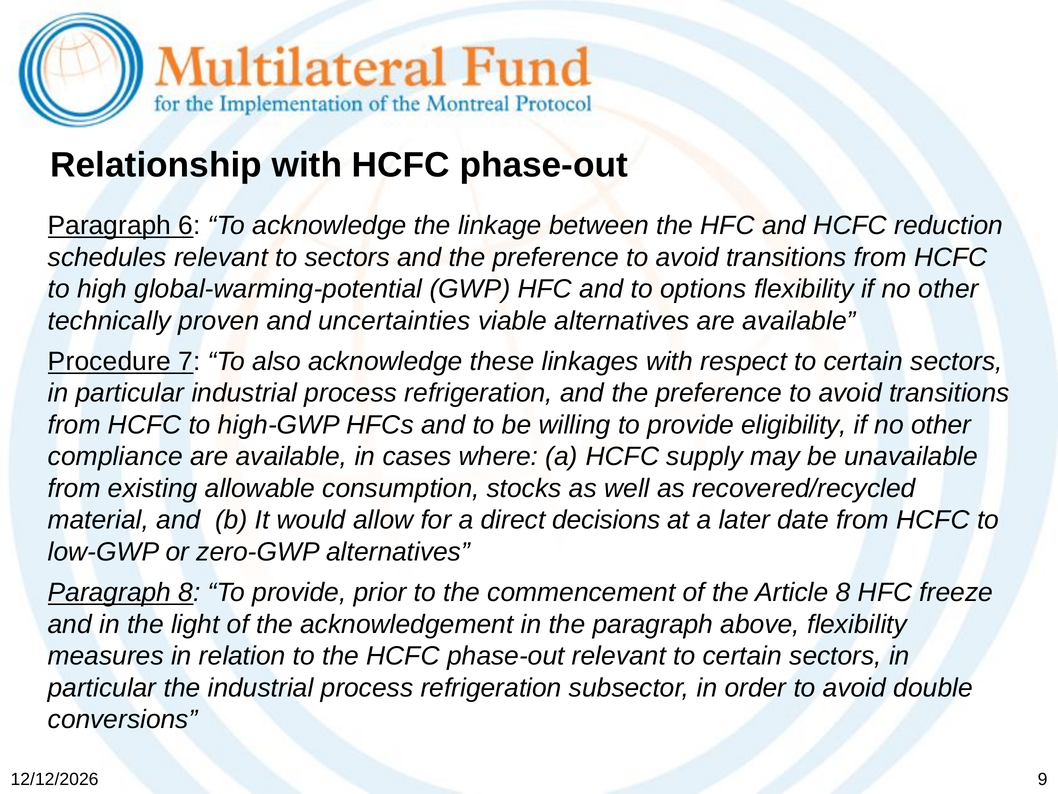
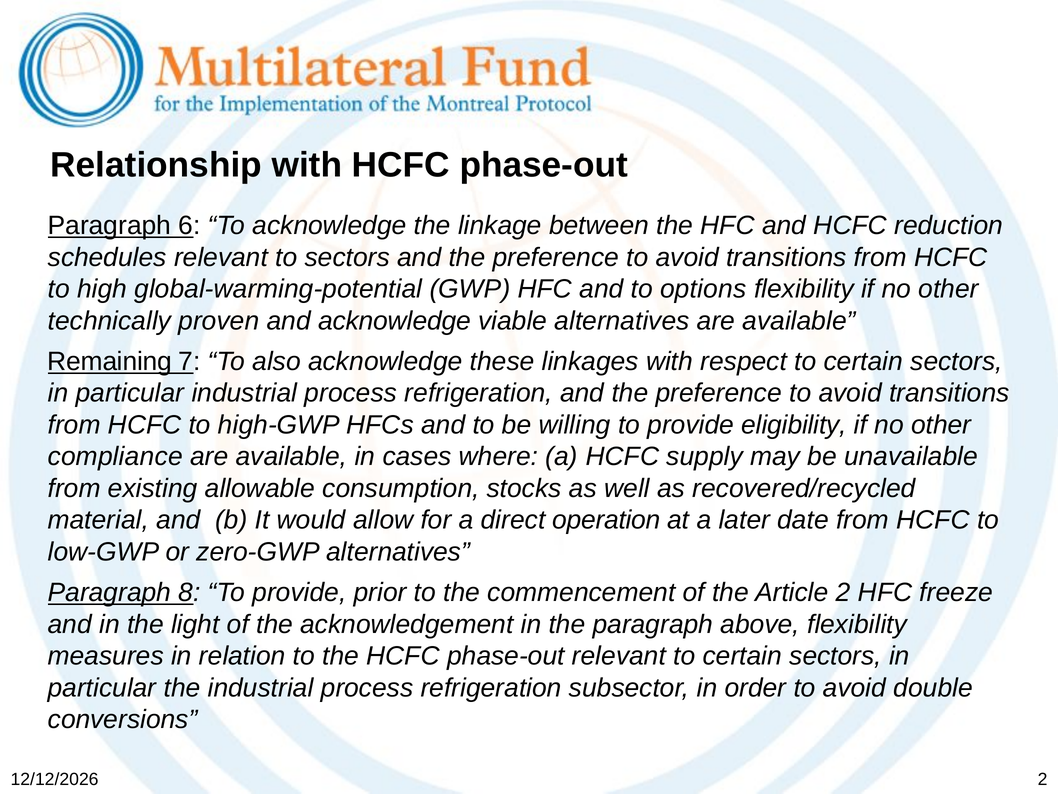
and uncertainties: uncertainties -> acknowledge (394, 321)
Procedure: Procedure -> Remaining (110, 361)
decisions: decisions -> operation (606, 520)
Article 8: 8 -> 2 (843, 592)
9: 9 -> 2 (1043, 779)
